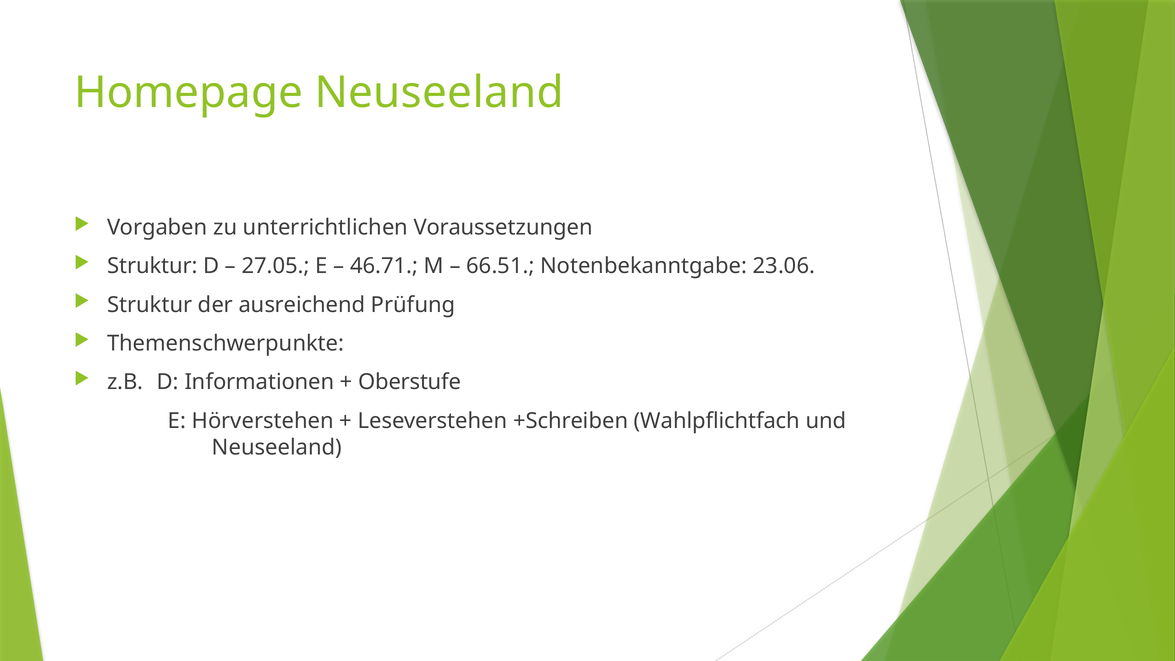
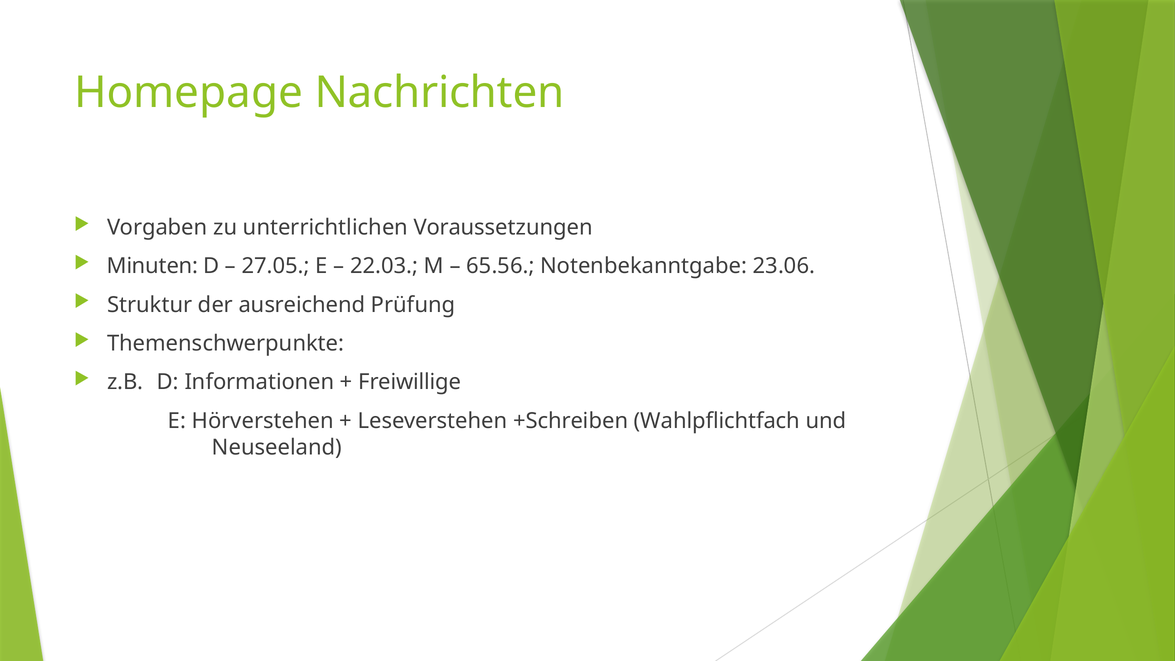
Homepage Neuseeland: Neuseeland -> Nachrichten (439, 93)
Struktur: Struktur -> Minuten (152, 266)
46.71: 46.71 -> 22.03 (384, 266)
66.51: 66.51 -> 65.56 (500, 266)
Oberstufe: Oberstufe -> Freiwillige (410, 382)
